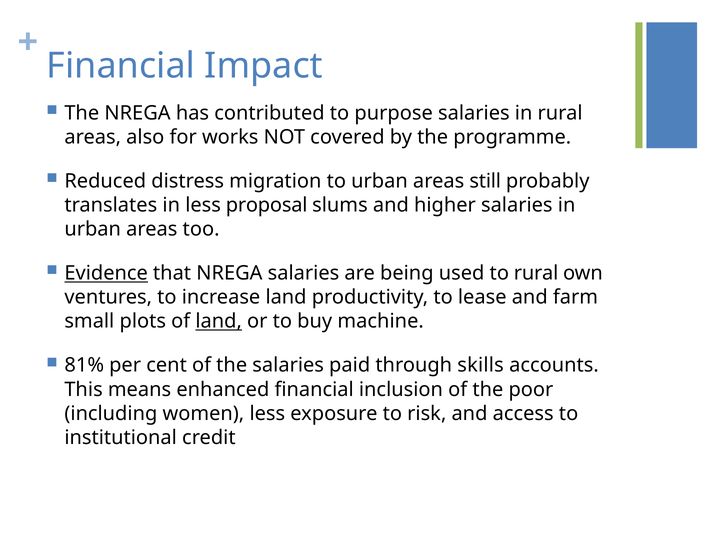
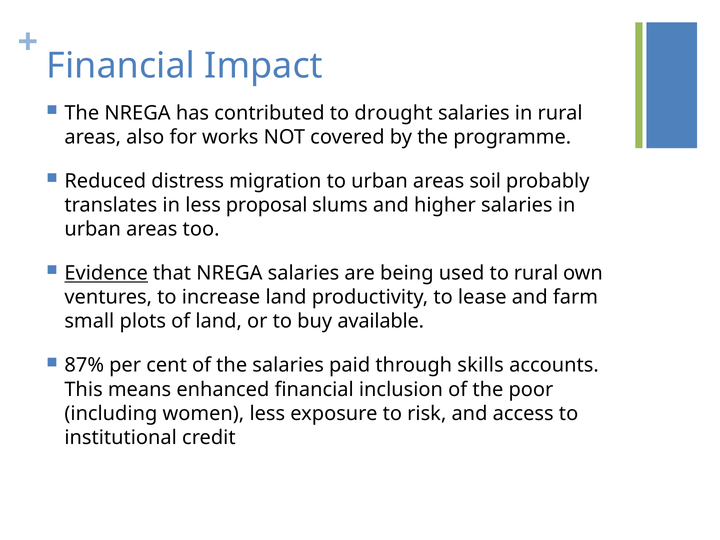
purpose: purpose -> drought (394, 113)
still: still -> soil (485, 181)
land underline: present -> none (219, 321)
machine: machine -> available (381, 321)
81%: 81% -> 87% (84, 365)
